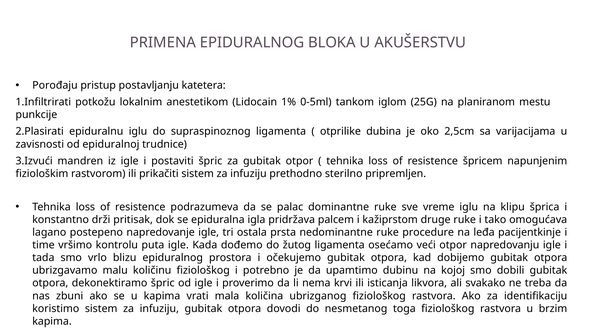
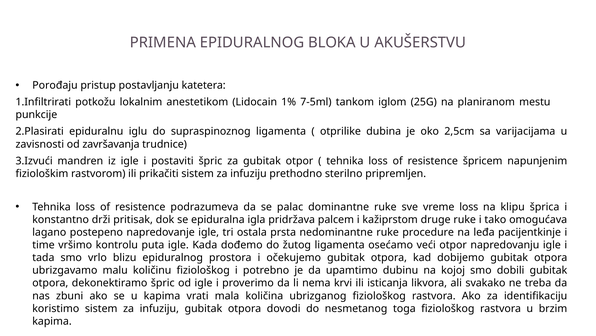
0-5ml: 0-5ml -> 7-5ml (316, 102)
epiduralnoj: epiduralnoj -> završavanja (111, 144)
vreme iglu: iglu -> loss (469, 206)
